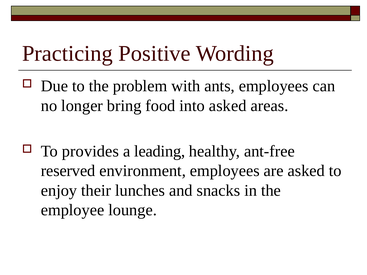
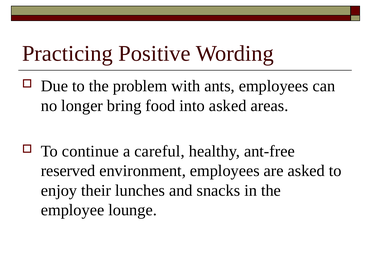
provides: provides -> continue (90, 151)
leading: leading -> careful (160, 151)
